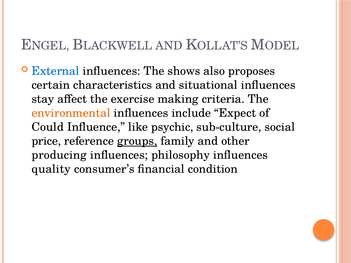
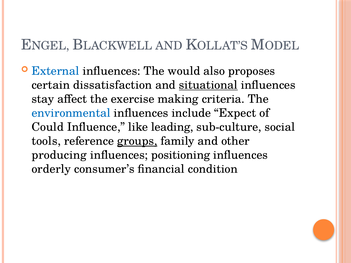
shows: shows -> would (184, 71)
characteristics: characteristics -> dissatisfaction (113, 85)
situational underline: none -> present (208, 85)
environmental colour: orange -> blue (71, 113)
psychic: psychic -> leading (172, 127)
price: price -> tools (46, 141)
philosophy: philosophy -> positioning (181, 155)
quality: quality -> orderly (51, 169)
